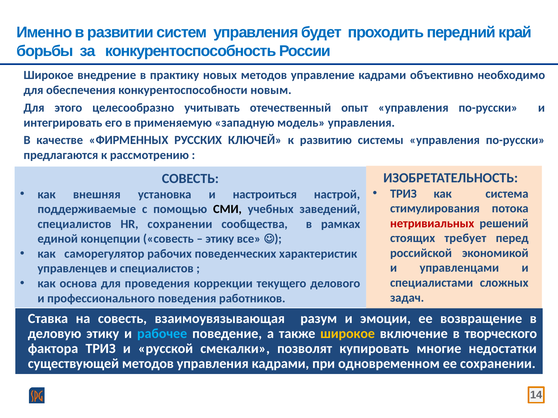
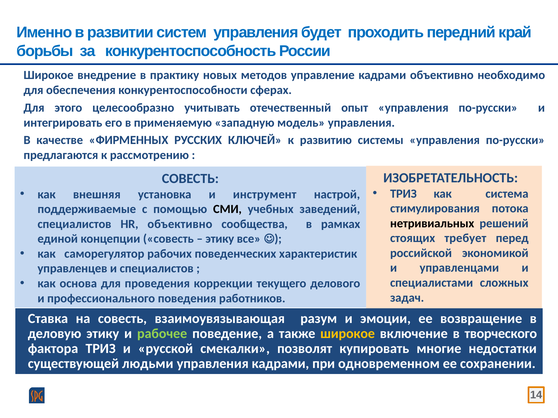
новым: новым -> сферах (271, 90)
настроиться: настроиться -> инструмент (265, 195)
нетривиальных colour: red -> black (432, 224)
HR сохранении: сохранении -> объективно (180, 224)
рабочее colour: light blue -> light green (162, 334)
существующей методов: методов -> людьми (148, 364)
